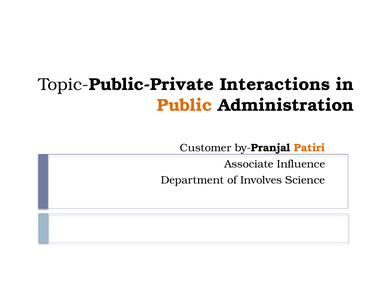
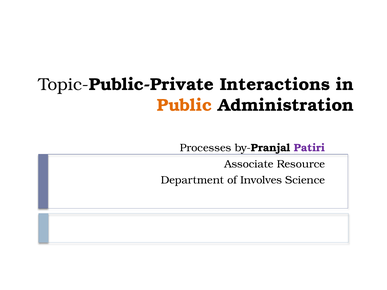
Customer: Customer -> Processes (206, 148)
Patiri colour: orange -> purple (309, 148)
Influence: Influence -> Resource (301, 164)
